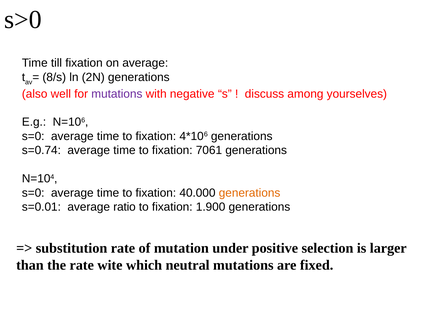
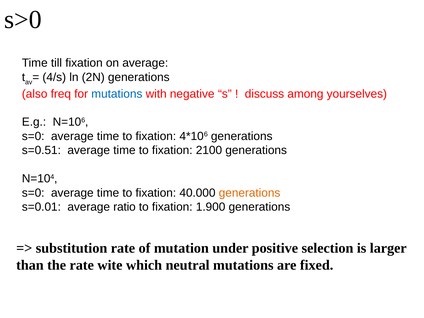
8/s: 8/s -> 4/s (54, 77)
well: well -> freq (61, 94)
mutations colour: purple -> blue (117, 94)
s=0.74: s=0.74 -> s=0.51 (41, 150)
7061: 7061 -> 2100 (209, 150)
